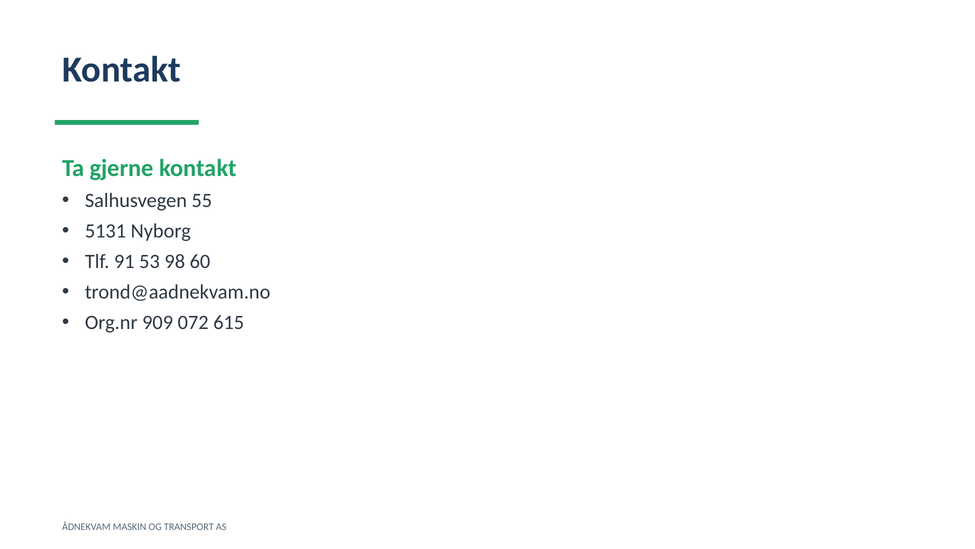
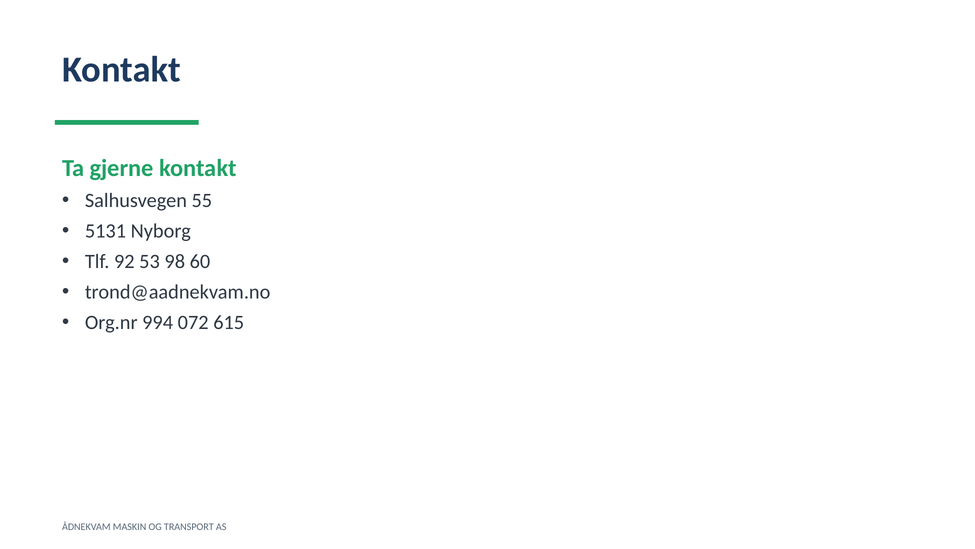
91: 91 -> 92 (124, 261)
909: 909 -> 994 (158, 322)
